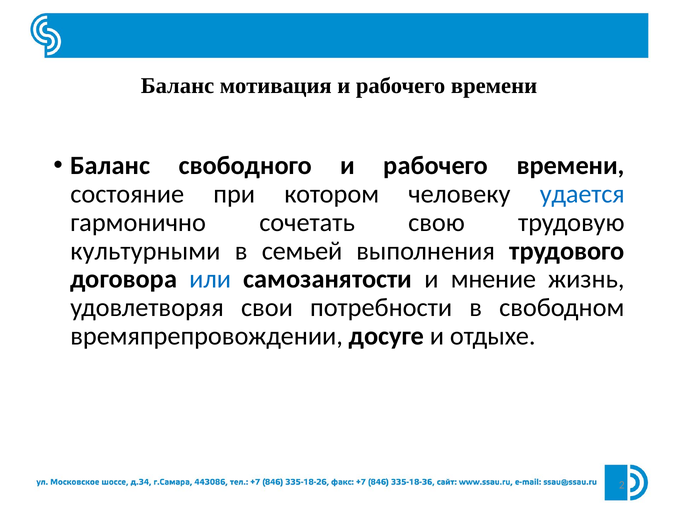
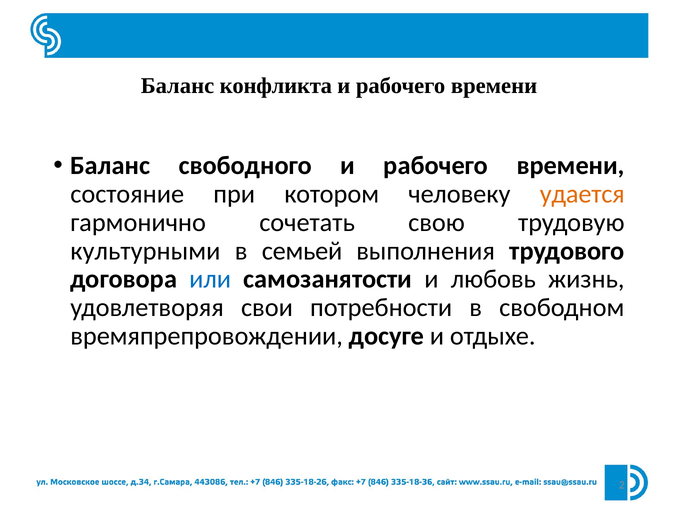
мотивация: мотивация -> конфликта (276, 86)
удается colour: blue -> orange (582, 194)
мнение: мнение -> любовь (493, 280)
